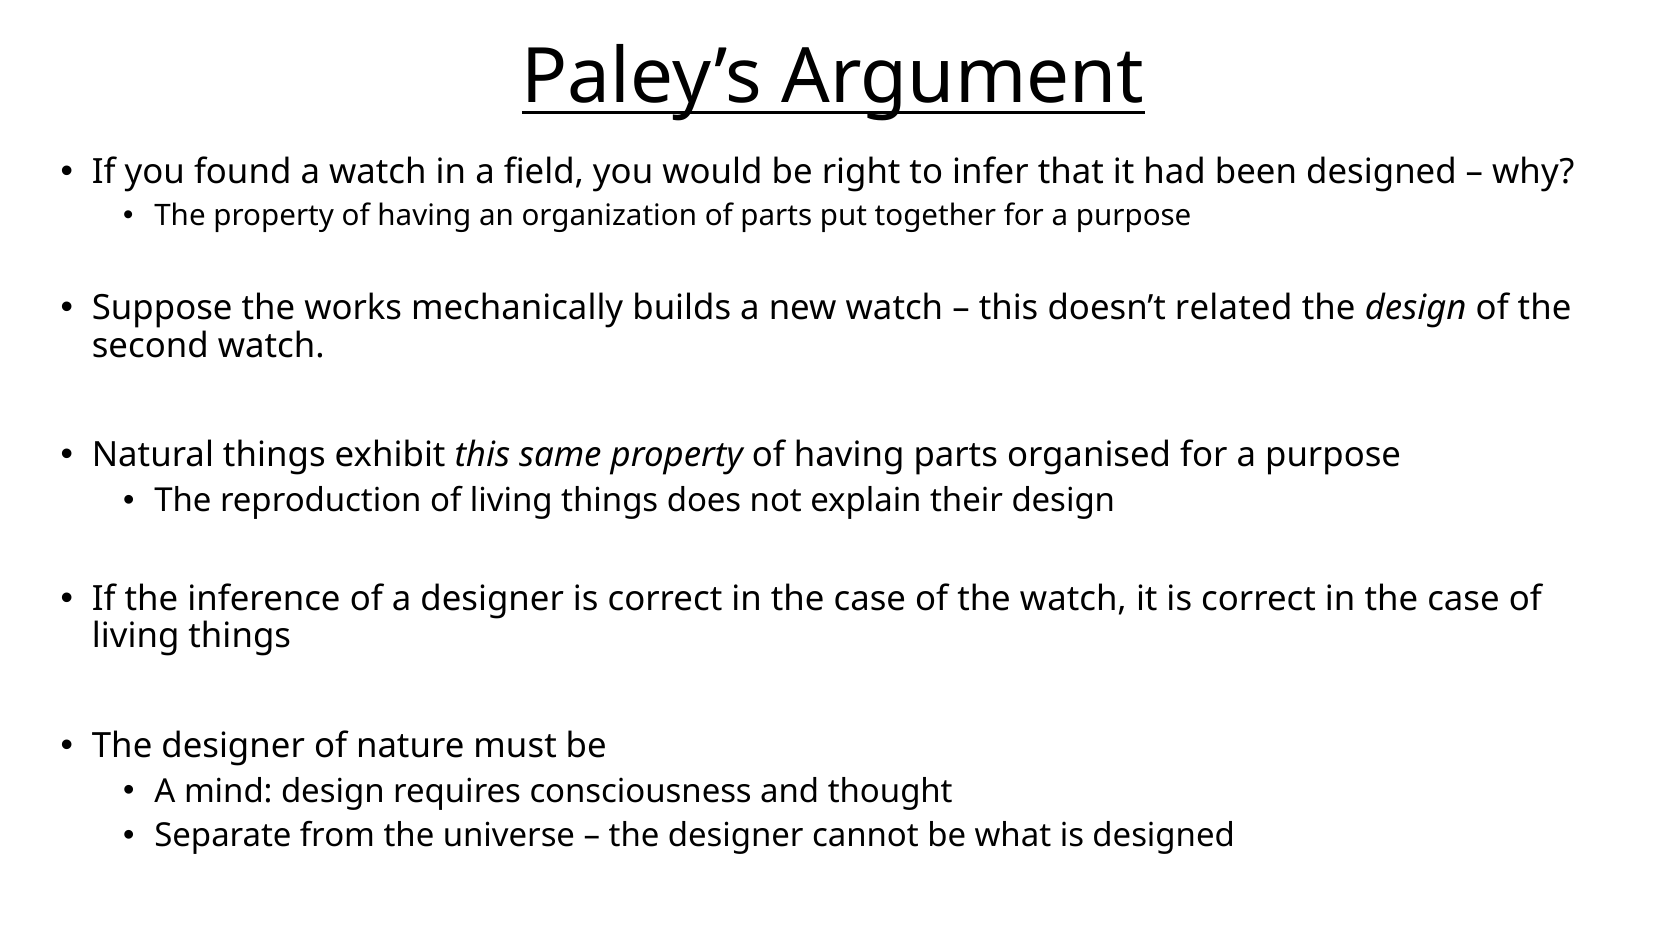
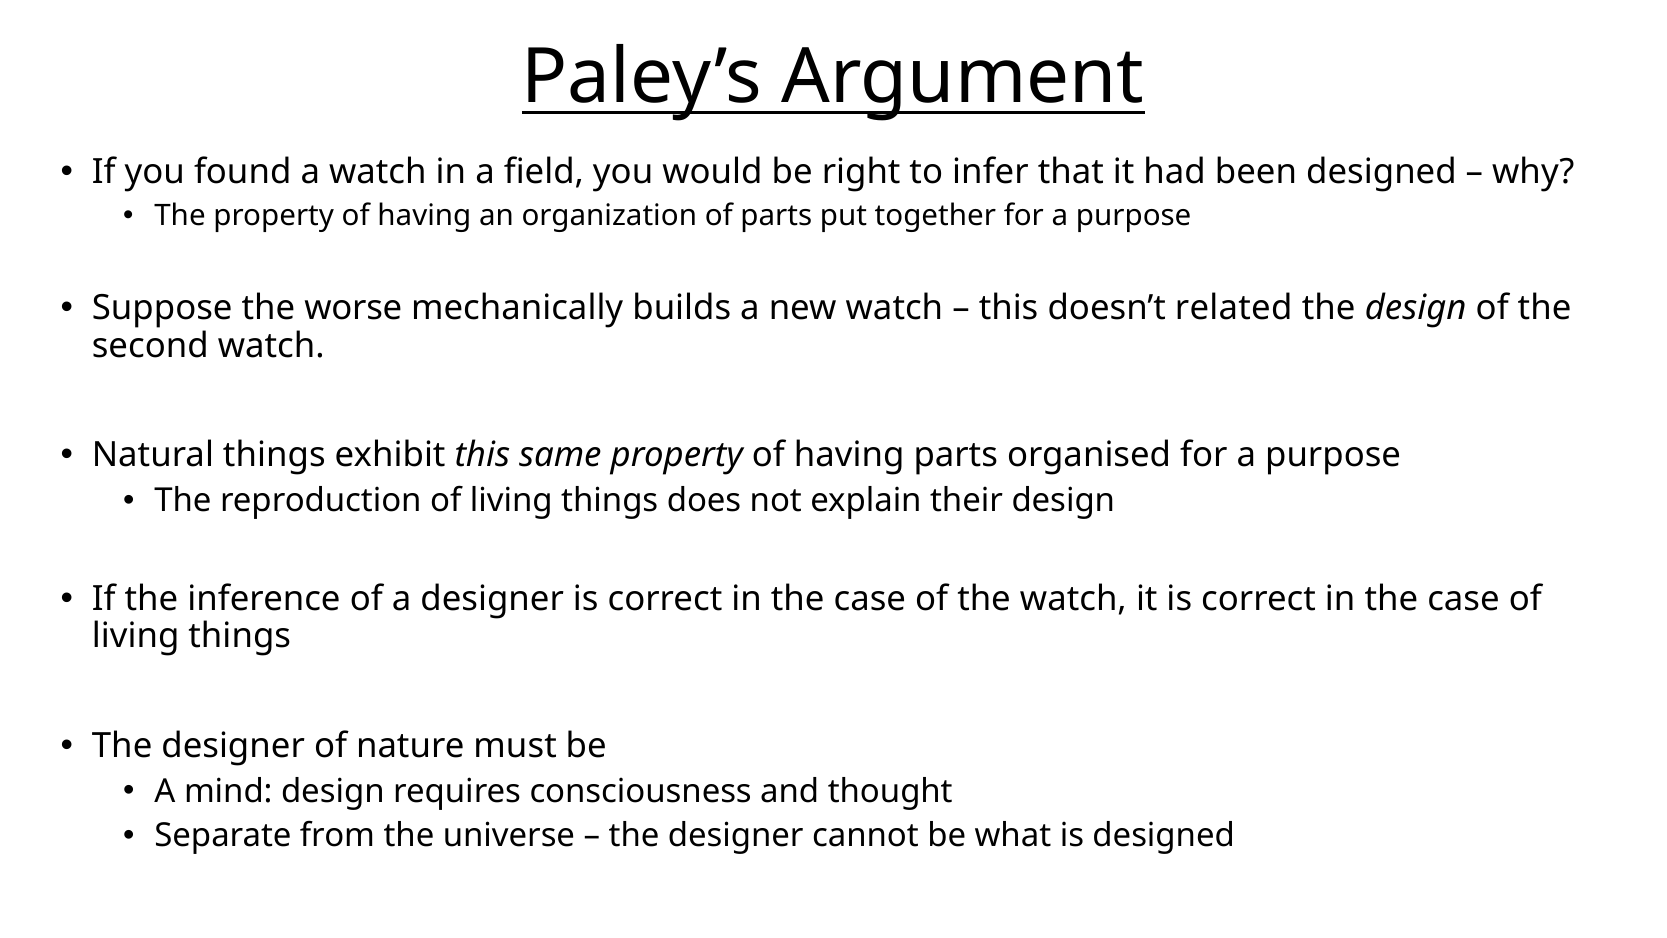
works: works -> worse (353, 308)
